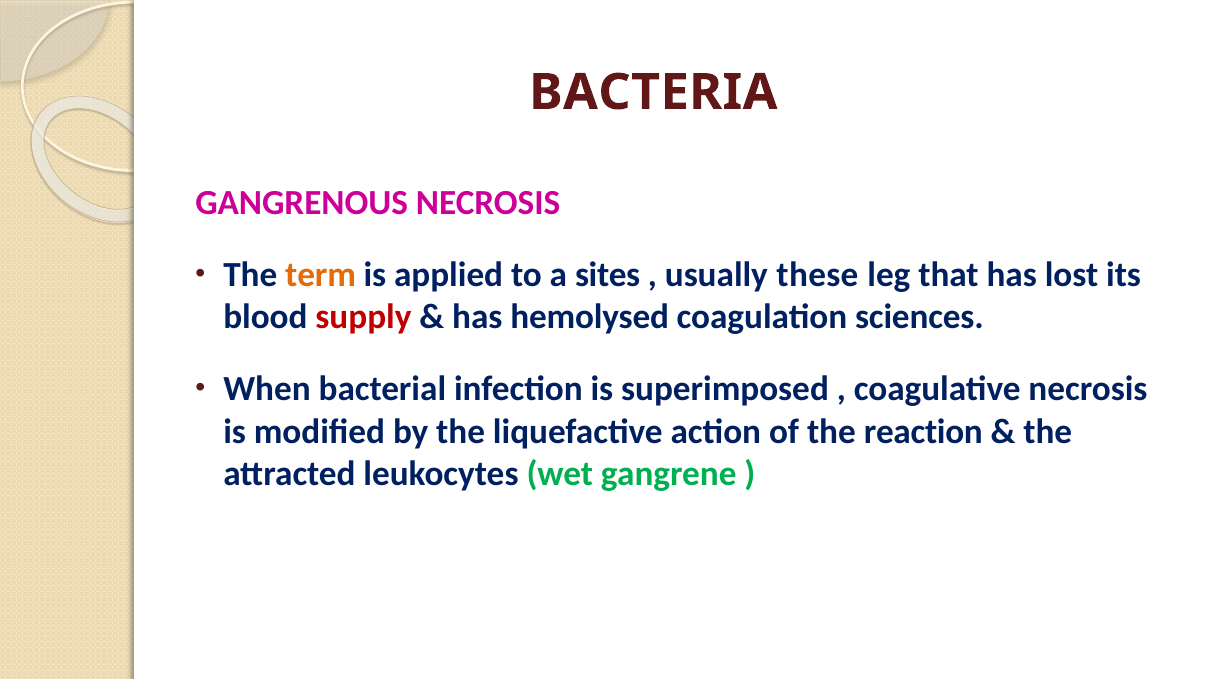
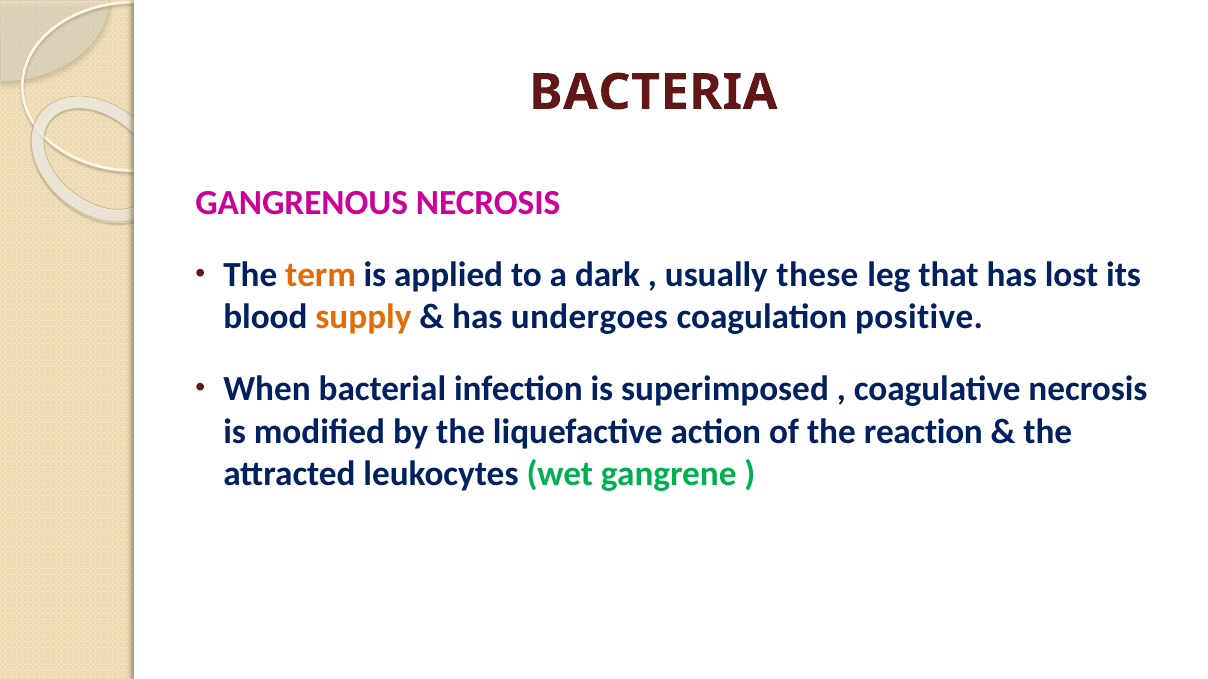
sites: sites -> dark (608, 275)
supply colour: red -> orange (363, 317)
hemolysed: hemolysed -> undergoes (589, 317)
sciences: sciences -> positive (919, 317)
